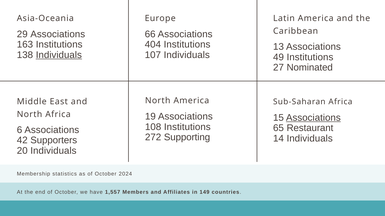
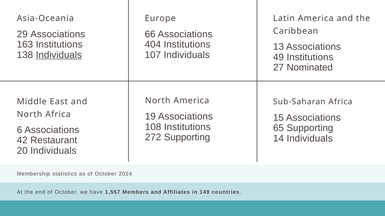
Associations underline: present -> none (313, 118)
65 Restaurant: Restaurant -> Supporting (310, 128)
Supporters: Supporters -> Restaurant (54, 141)
